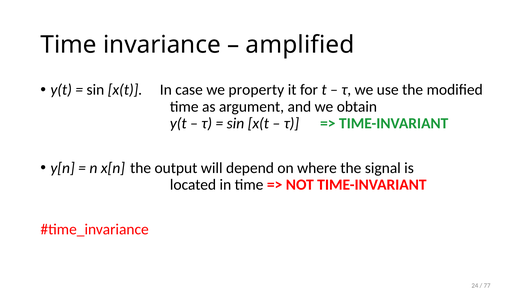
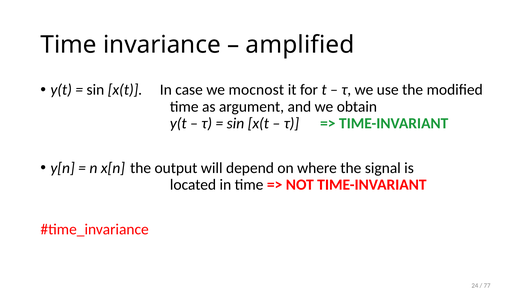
property: property -> mocnost (256, 90)
